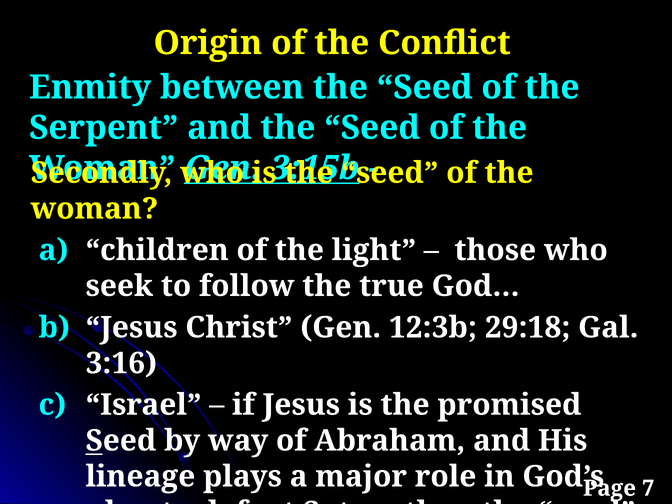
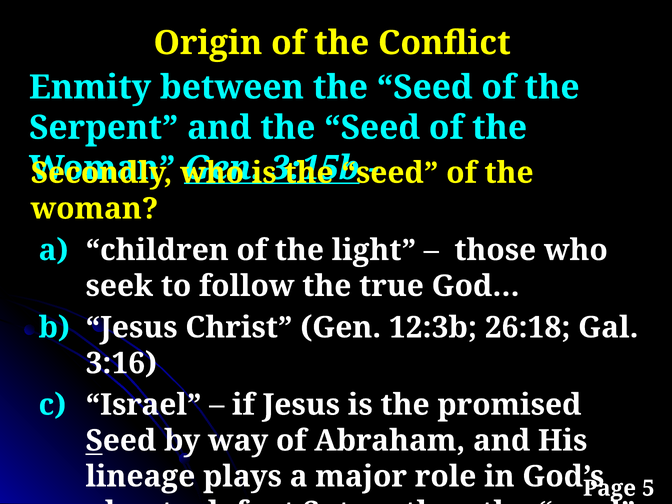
29:18: 29:18 -> 26:18 (528, 328)
7: 7 -> 5 (648, 488)
